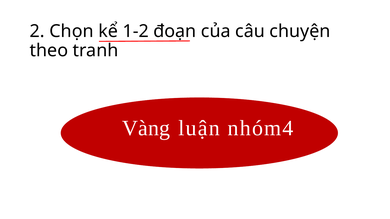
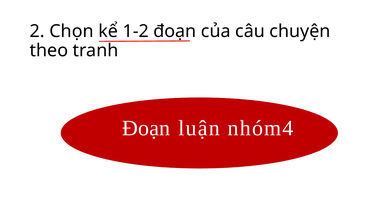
Vàng: Vàng -> Đoạn (146, 128)
